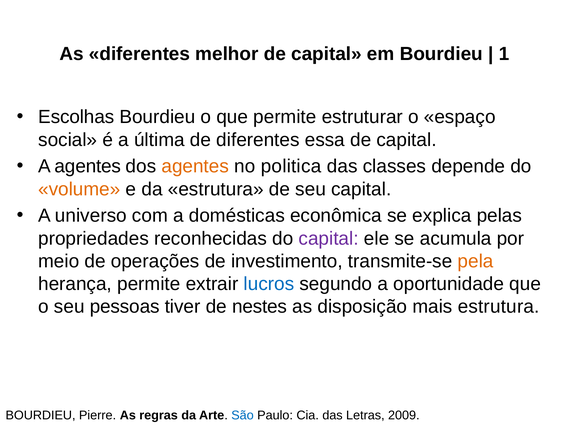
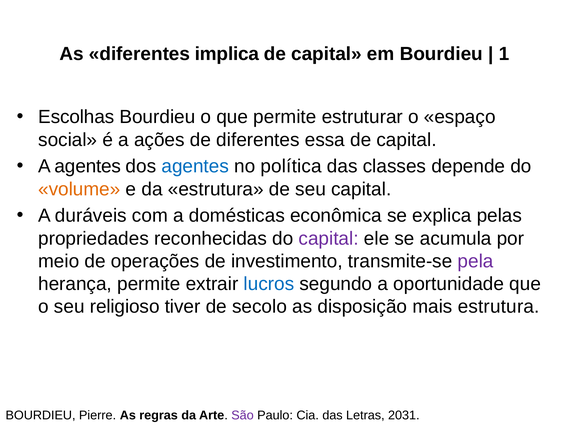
melhor: melhor -> implica (227, 54)
última: última -> ações (159, 140)
agentes colour: orange -> blue (195, 166)
politica: politica -> política (291, 166)
universo: universo -> duráveis (91, 216)
pela colour: orange -> purple (476, 261)
pessoas: pessoas -> religioso (125, 307)
nestes: nestes -> secolo (260, 307)
São colour: blue -> purple (242, 415)
2009: 2009 -> 2031 (404, 415)
